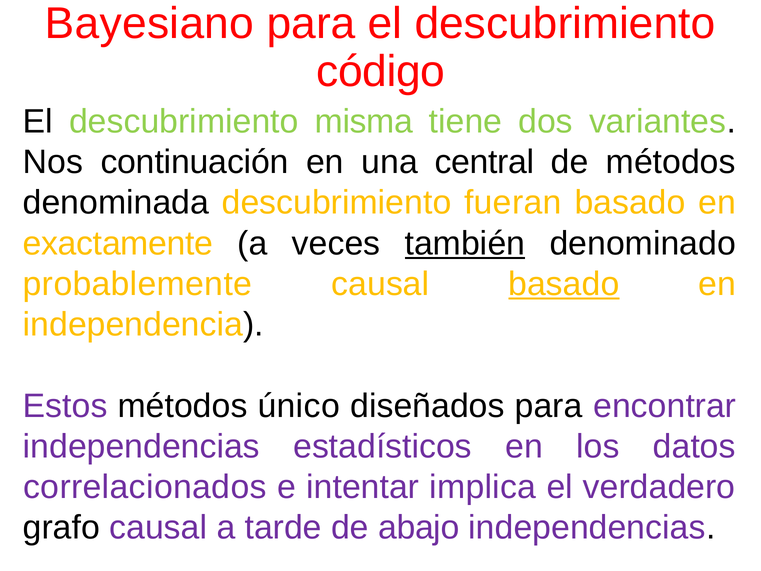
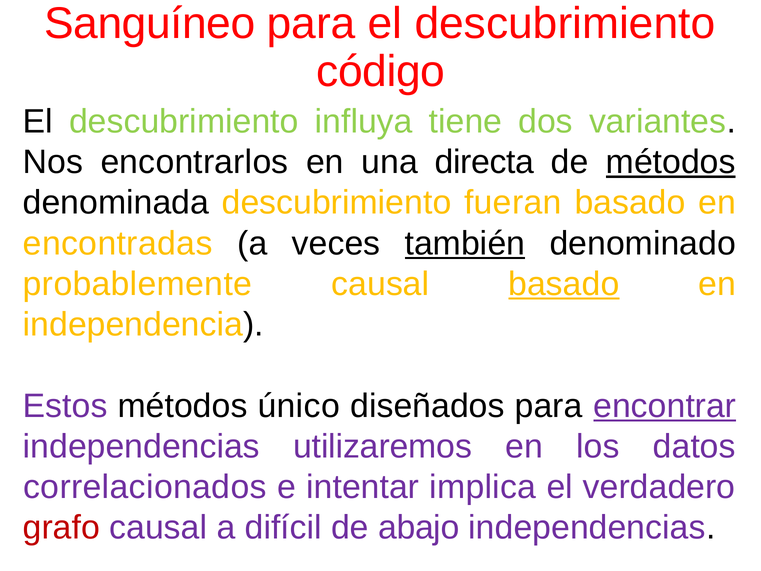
Bayesiano: Bayesiano -> Sanguíneo (150, 24)
misma: misma -> influya (364, 122)
continuación: continuación -> encontrarlos (194, 162)
central: central -> directa (484, 162)
métodos underline: none -> present (671, 162)
exactamente: exactamente -> encontradas (118, 243)
encontrar underline: none -> present (665, 406)
estadísticos: estadísticos -> utilizaremos (383, 446)
grafo colour: black -> red (61, 527)
tarde: tarde -> difícil (283, 527)
